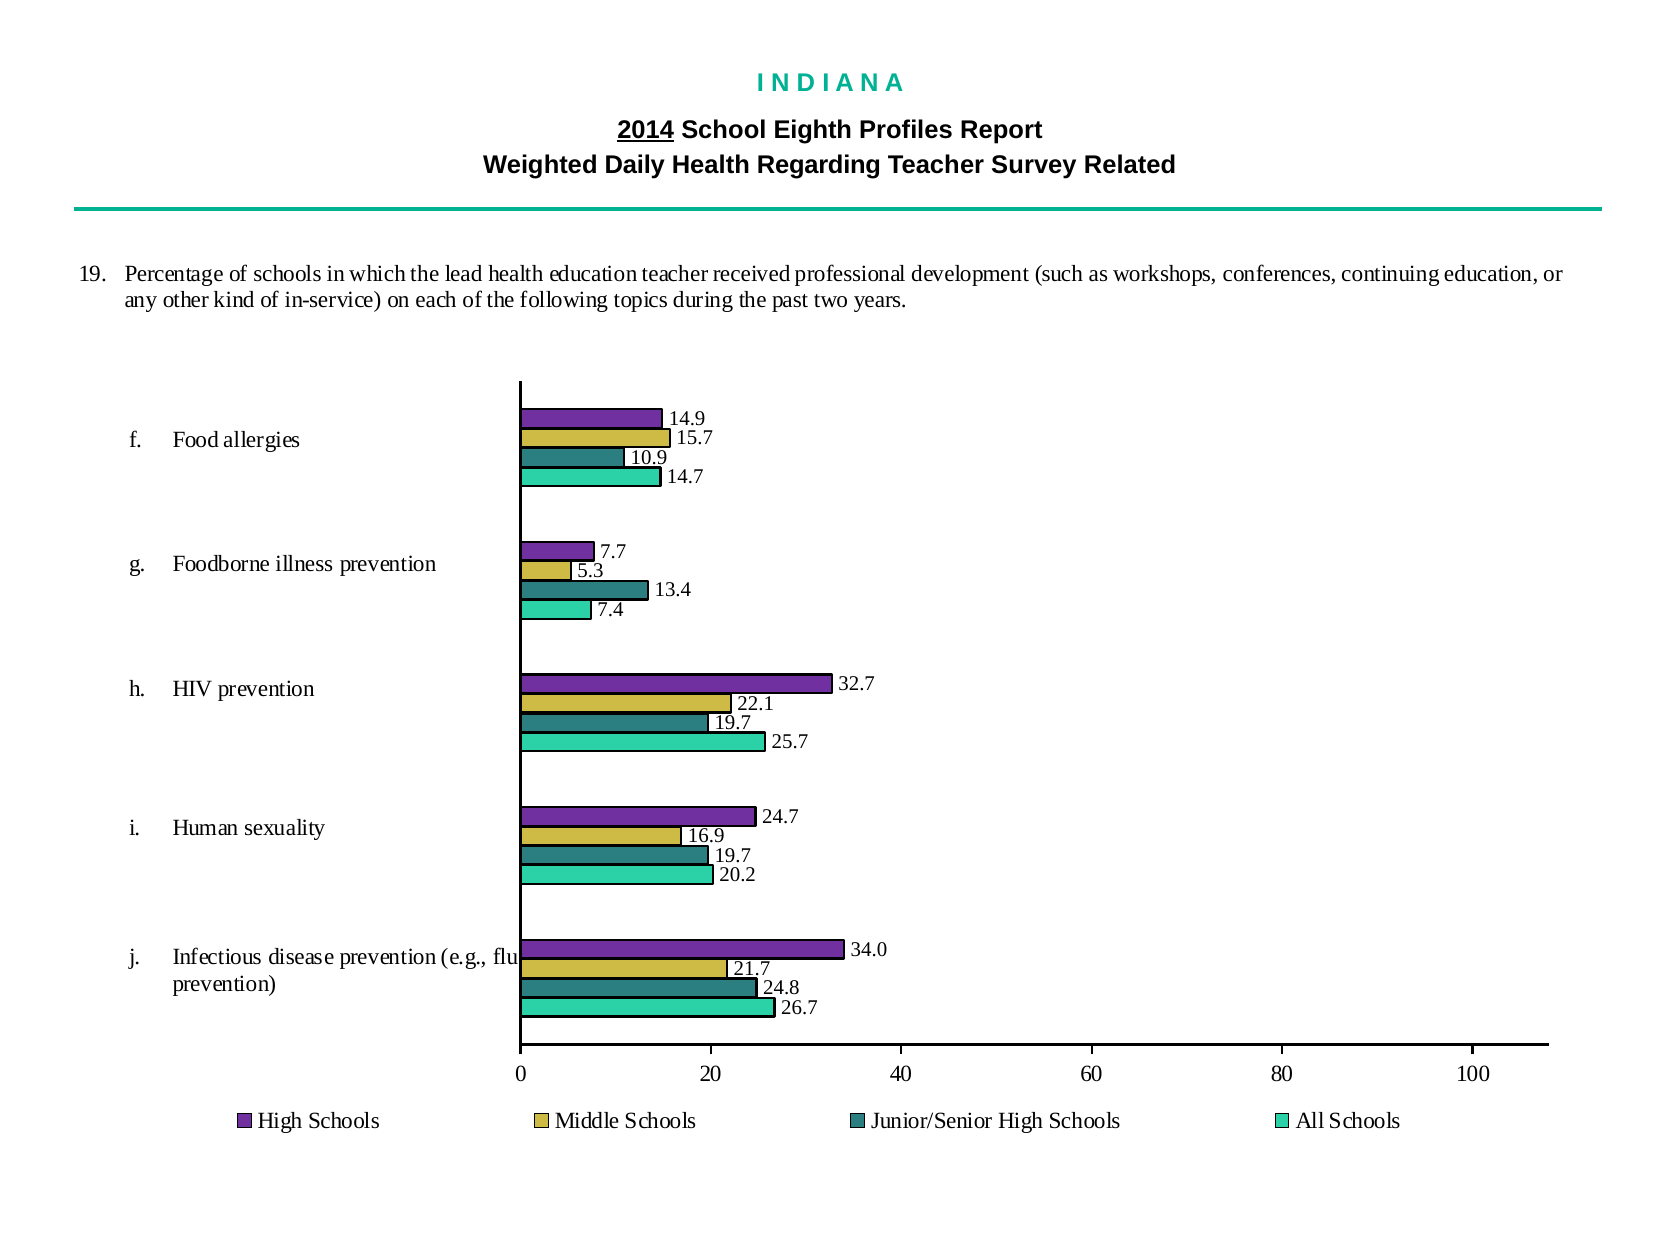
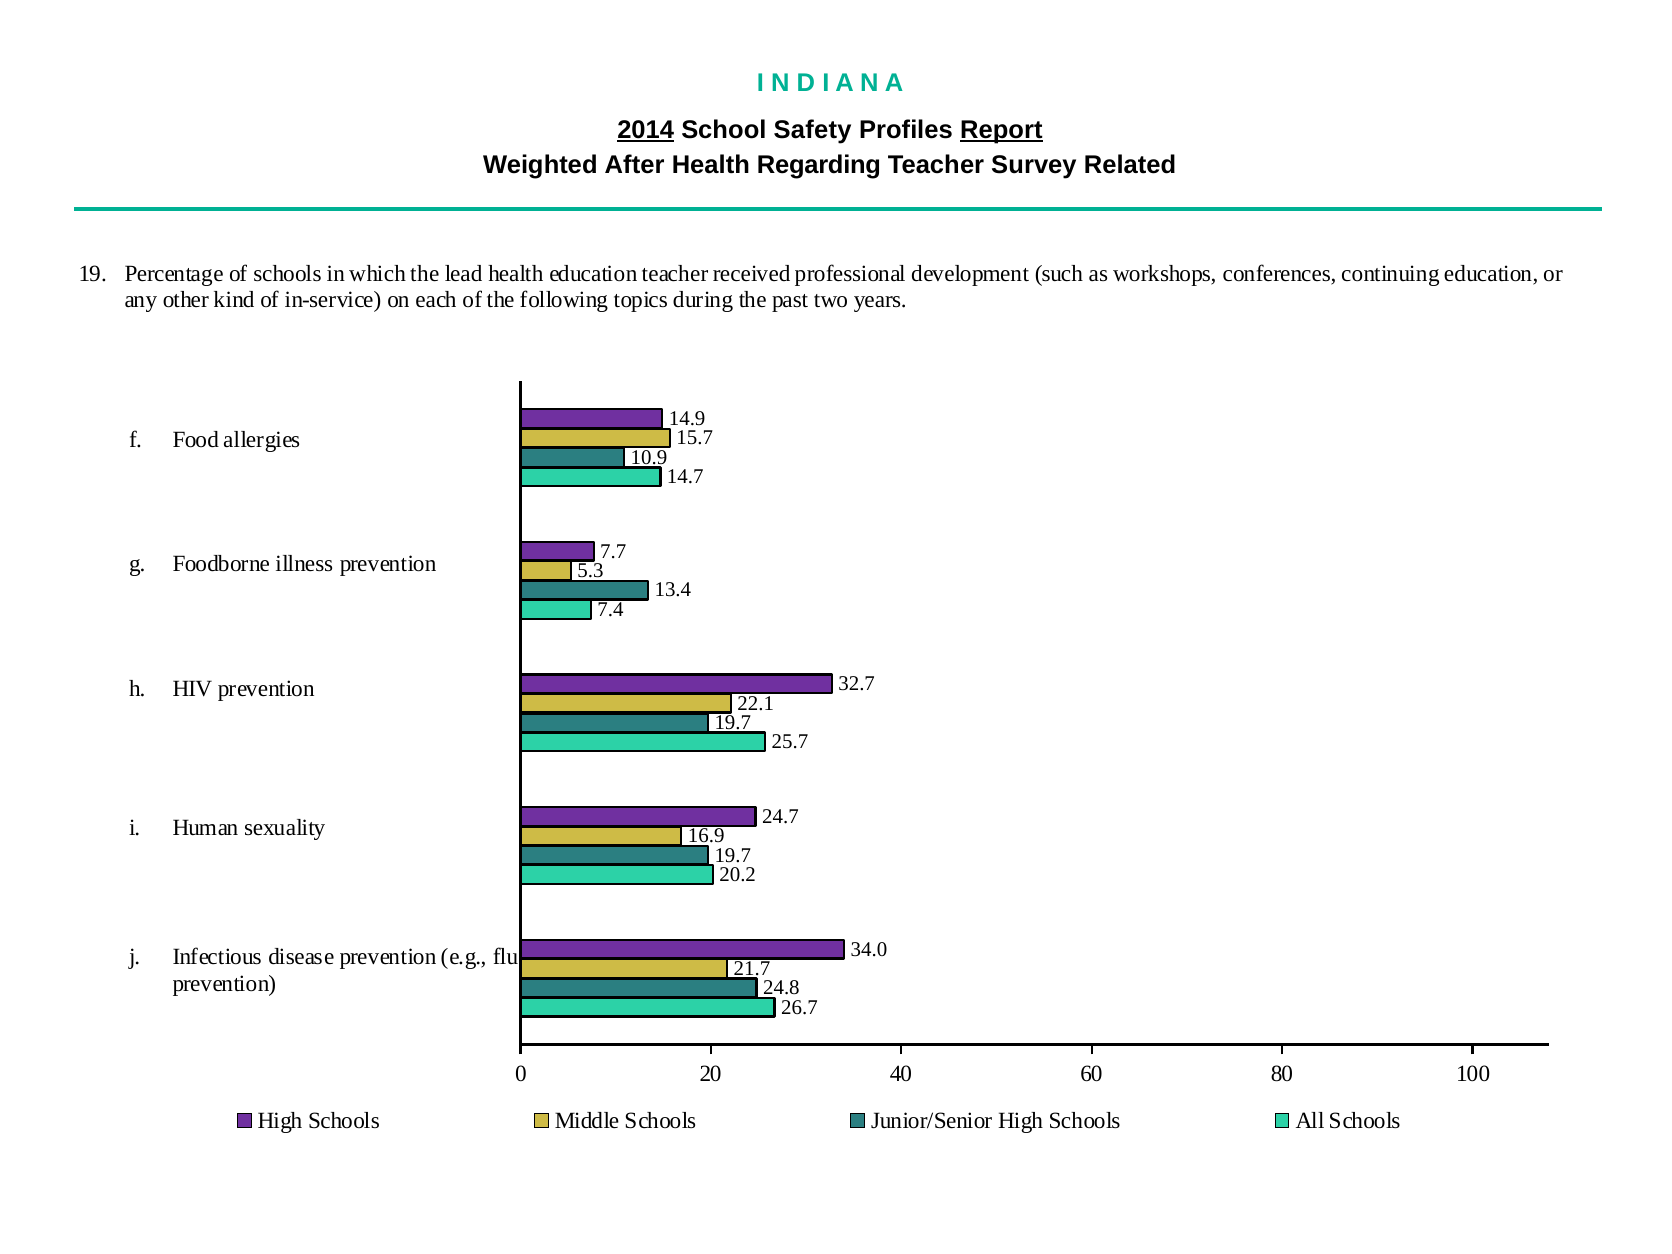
Eighth: Eighth -> Safety (813, 130)
Report underline: none -> present (1001, 130)
Daily: Daily -> After (635, 165)
